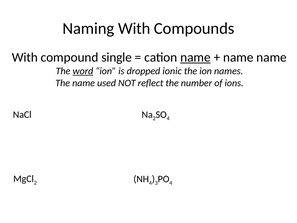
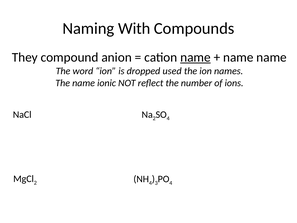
With: With -> They (25, 57)
single: single -> anion (117, 57)
word underline: present -> none (83, 71)
ionic: ionic -> used (172, 71)
used: used -> ionic (107, 83)
